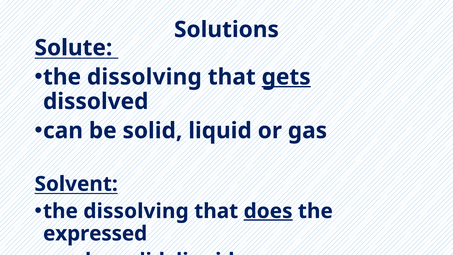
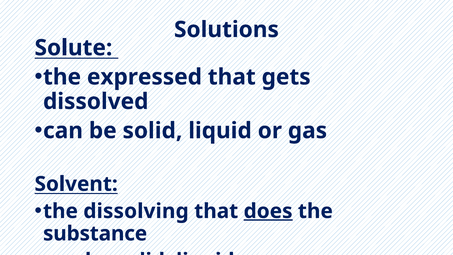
dissolving: dissolving -> expressed (144, 77)
gets underline: present -> none (286, 77)
expressed: expressed -> substance (95, 233)
